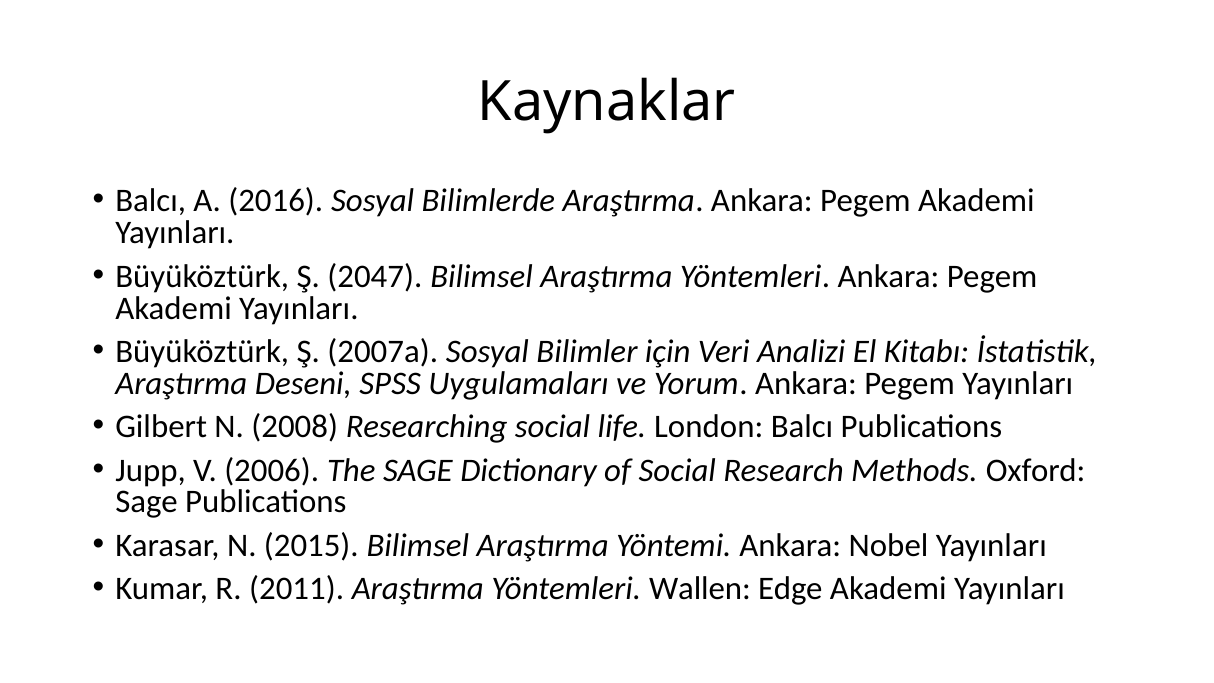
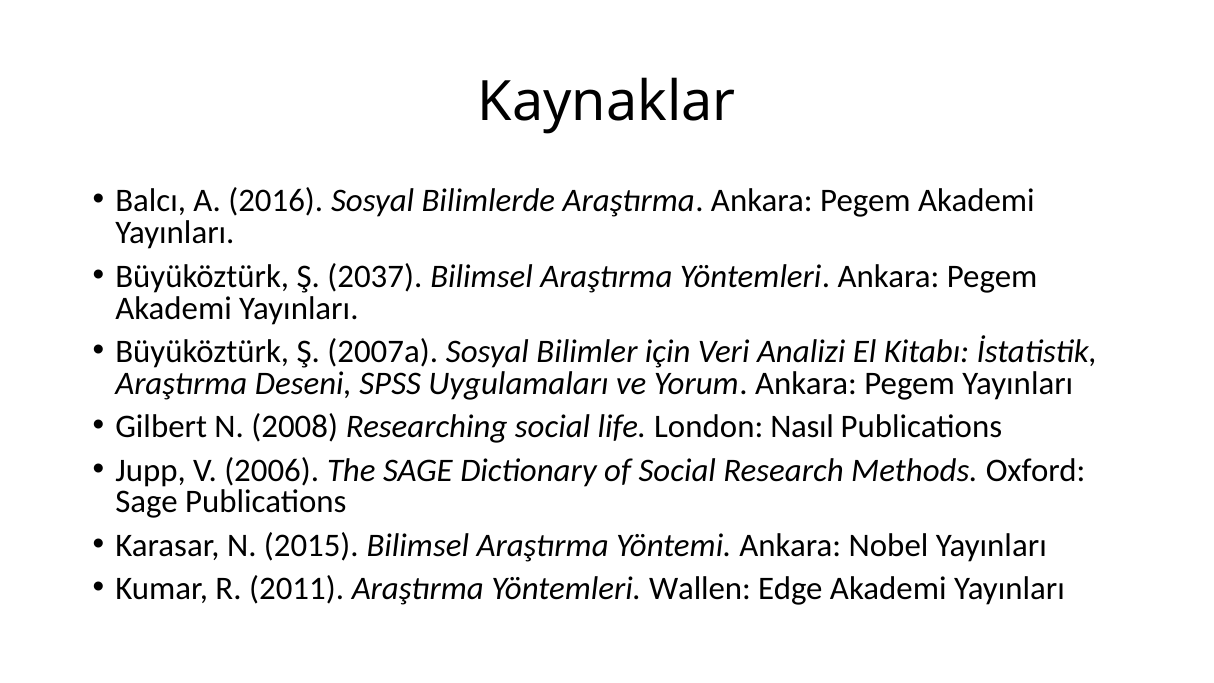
2047: 2047 -> 2037 (375, 276)
London Balcı: Balcı -> Nasıl (802, 427)
